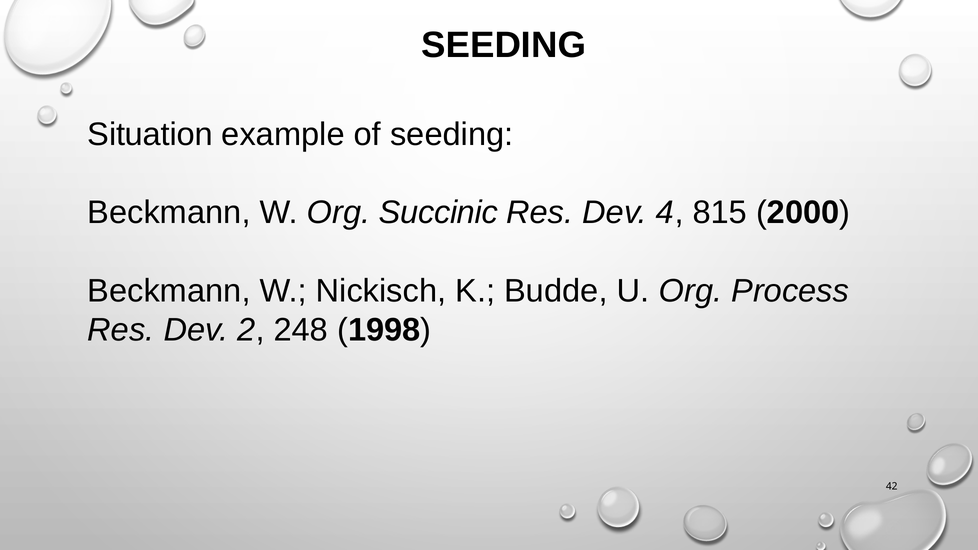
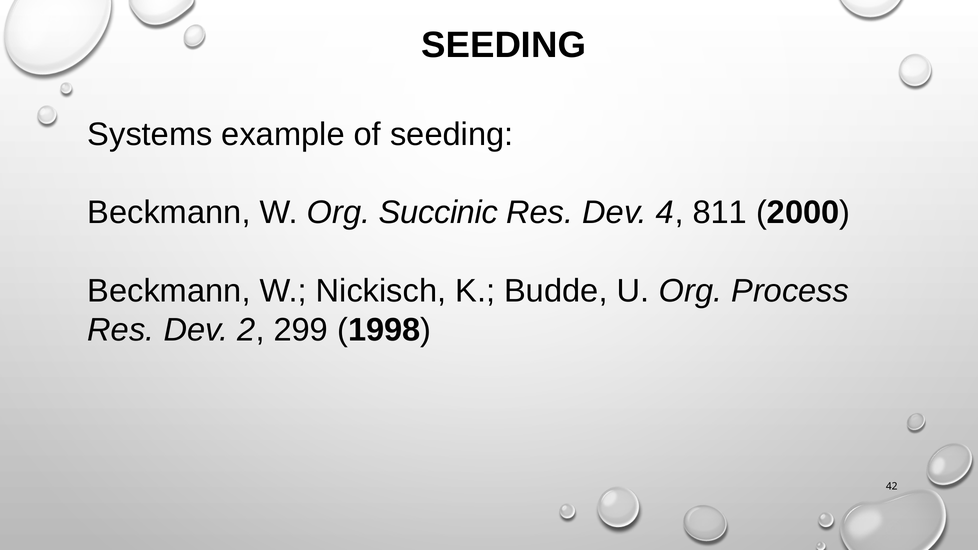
Situation: Situation -> Systems (150, 134)
815: 815 -> 811 (720, 213)
248: 248 -> 299 (301, 330)
